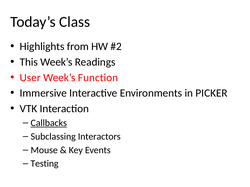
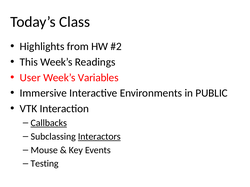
Function: Function -> Variables (98, 78)
PICKER: PICKER -> PUBLIC (212, 93)
Interactors underline: none -> present (99, 137)
